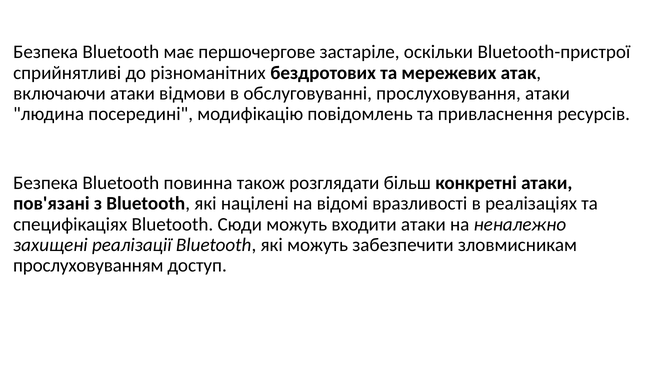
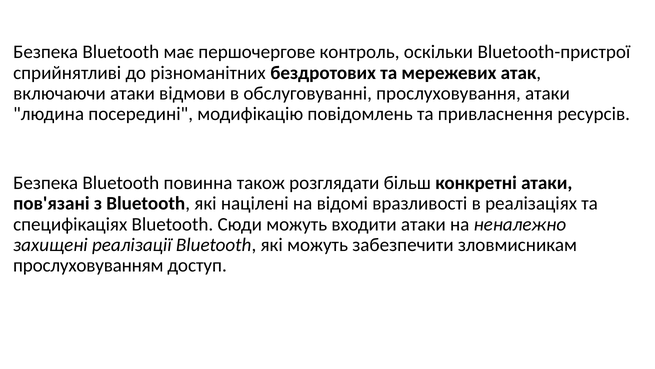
застаріле: застаріле -> контроль (360, 52)
